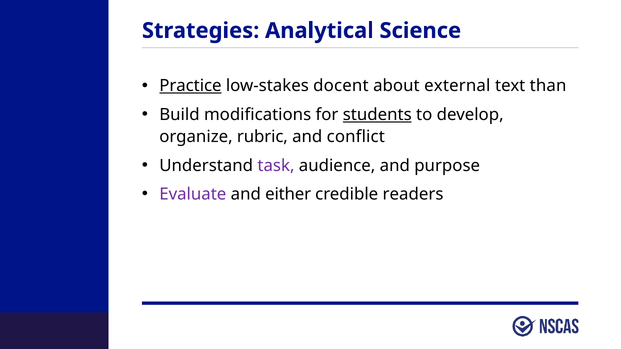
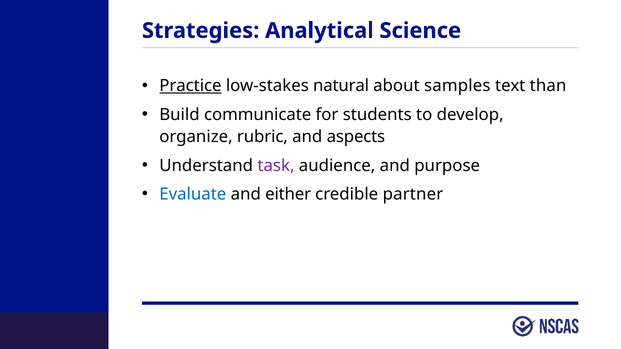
docent: docent -> natural (341, 86)
external: external -> samples (457, 86)
modifications: modifications -> communicate (258, 115)
students underline: present -> none (377, 115)
conflict: conflict -> aspects (356, 137)
Evaluate colour: purple -> blue (193, 194)
readers: readers -> partner (413, 194)
